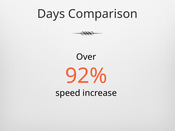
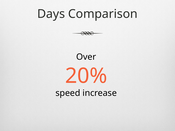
92%: 92% -> 20% (86, 76)
